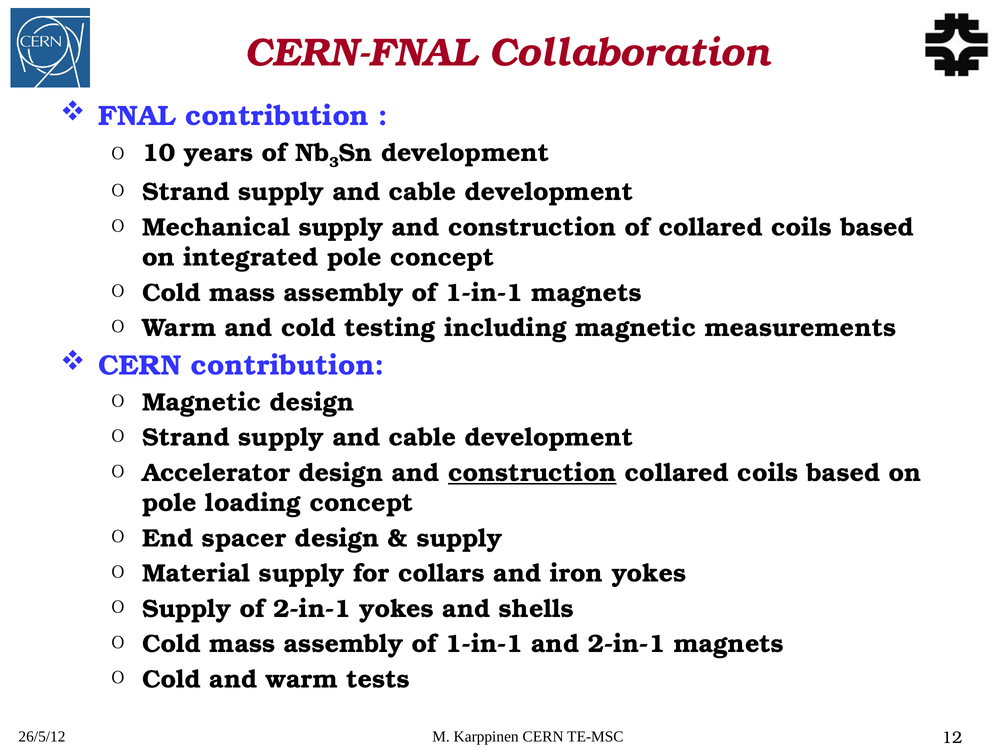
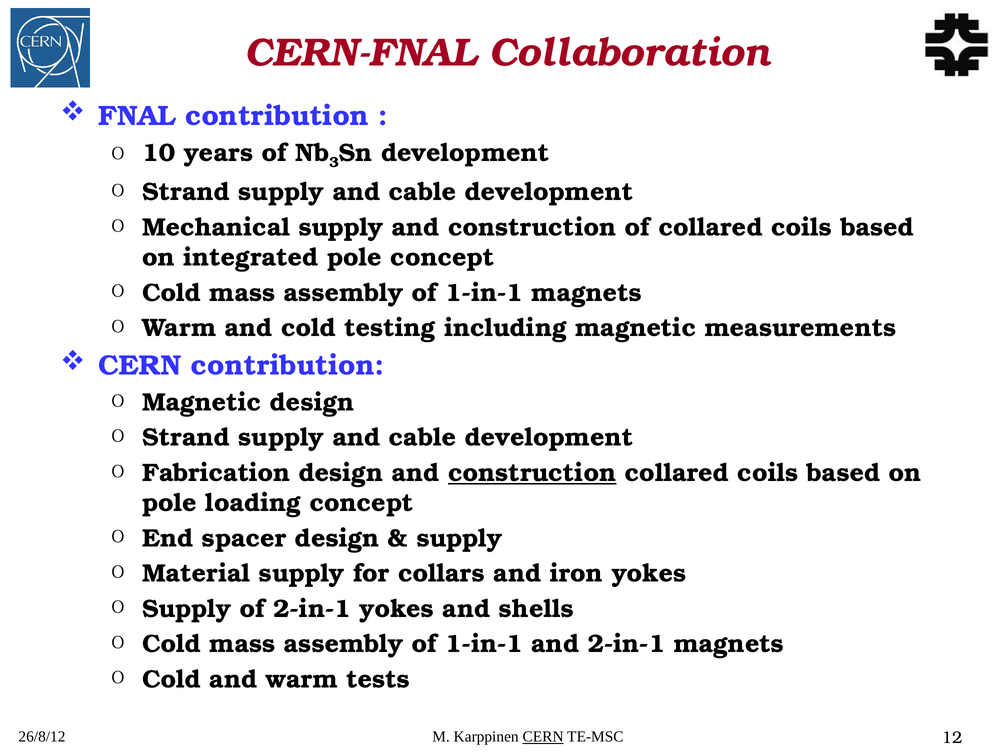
Accelerator: Accelerator -> Fabrication (216, 473)
26/5/12: 26/5/12 -> 26/8/12 (42, 736)
CERN underline: none -> present (543, 736)
